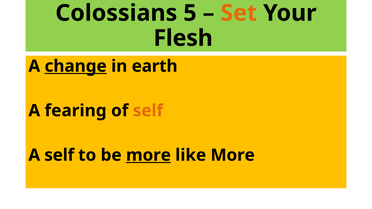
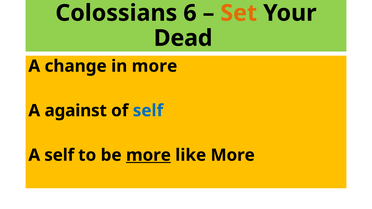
5: 5 -> 6 (190, 13)
Flesh: Flesh -> Dead (183, 38)
change underline: present -> none (76, 66)
in earth: earth -> more (154, 66)
fearing: fearing -> against (76, 111)
self colour: orange -> blue (148, 111)
